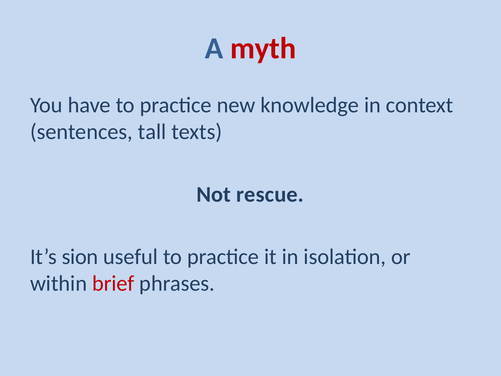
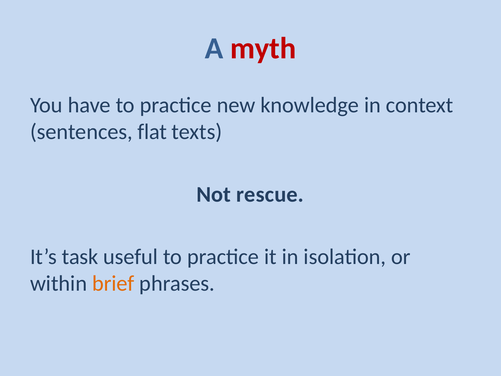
tall: tall -> flat (152, 132)
sion: sion -> task (80, 257)
brief colour: red -> orange (113, 283)
